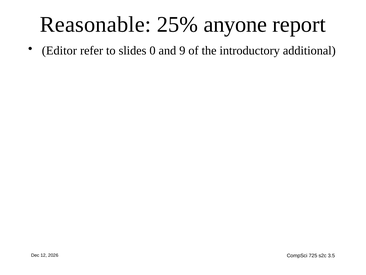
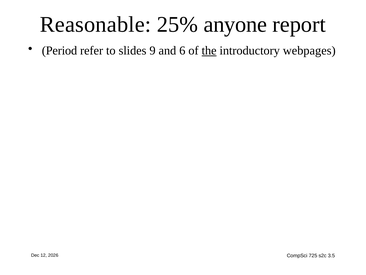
Editor: Editor -> Period (59, 50)
0: 0 -> 9 (153, 50)
9: 9 -> 6 (182, 50)
the underline: none -> present (209, 50)
additional: additional -> webpages (309, 50)
